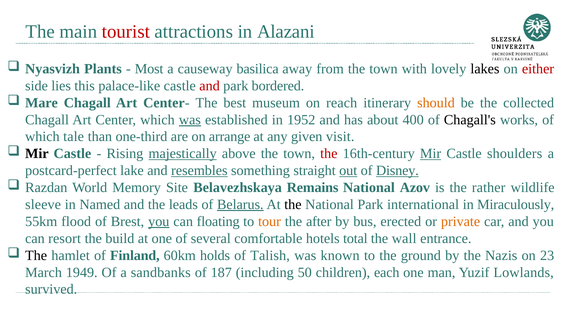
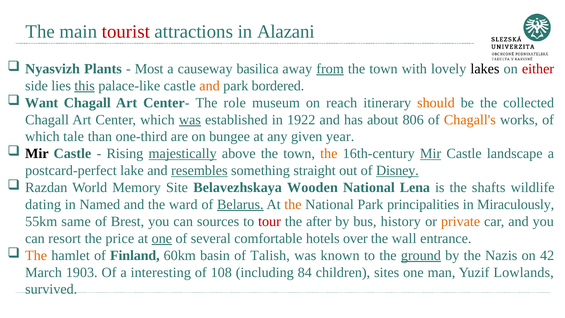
from underline: none -> present (330, 69)
this underline: none -> present (85, 86)
and colour: red -> orange (210, 86)
Mare: Mare -> Want (42, 103)
best: best -> role (235, 103)
1952: 1952 -> 1922 (301, 120)
400: 400 -> 806 (413, 120)
Chagall's colour: black -> orange (470, 120)
arrange: arrange -> bungee (230, 137)
visit: visit -> year (340, 137)
the colour: red -> orange (329, 154)
shoulders: shoulders -> landscape (515, 154)
out underline: present -> none (348, 170)
Remains: Remains -> Wooden (312, 187)
Azov: Azov -> Lena (415, 187)
rather: rather -> shafts (489, 187)
sleeve: sleeve -> dating (43, 204)
leads: leads -> ward (183, 204)
the colour: black -> orange (293, 204)
international: international -> principalities (423, 204)
flood: flood -> same (76, 221)
you underline: present -> none (159, 221)
floating: floating -> sources (218, 221)
tour colour: orange -> red (270, 221)
erected: erected -> history (401, 221)
build: build -> price (120, 238)
one underline: none -> present (162, 238)
total: total -> over (355, 238)
The colour: black -> orange (36, 255)
holds: holds -> basin (215, 255)
ground underline: none -> present (421, 255)
23: 23 -> 42 (547, 255)
1949: 1949 -> 1903 (82, 272)
sandbanks: sandbanks -> interesting (161, 272)
187: 187 -> 108 (221, 272)
50: 50 -> 84 (305, 272)
each: each -> sites (387, 272)
